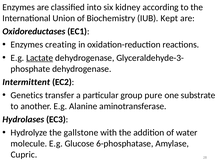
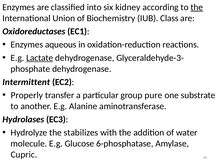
the underline: none -> present (197, 7)
Kept: Kept -> Class (169, 18)
creating: creating -> aqueous (61, 45)
Genetics: Genetics -> Properly (27, 95)
gallstone: gallstone -> stabilizes (81, 133)
